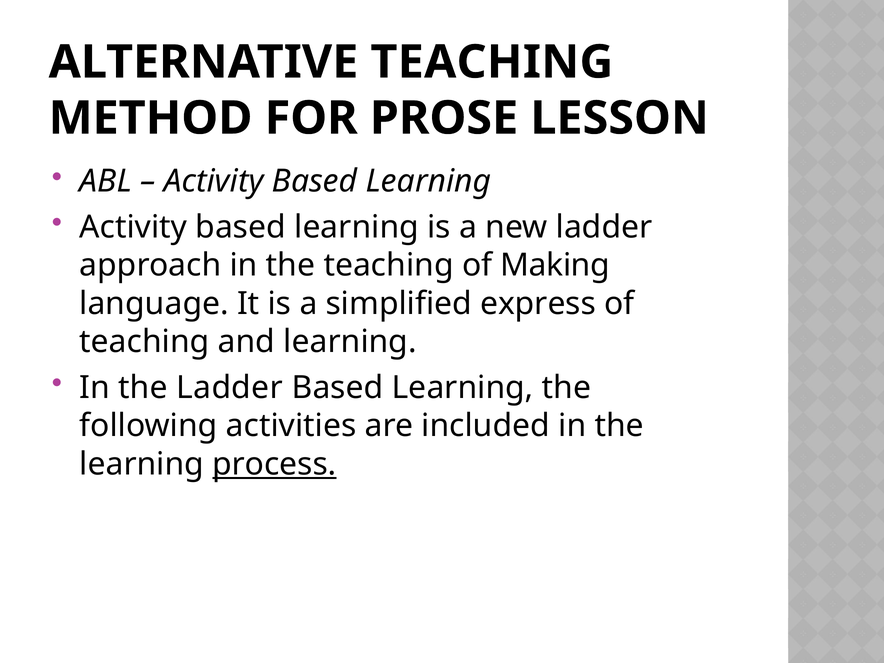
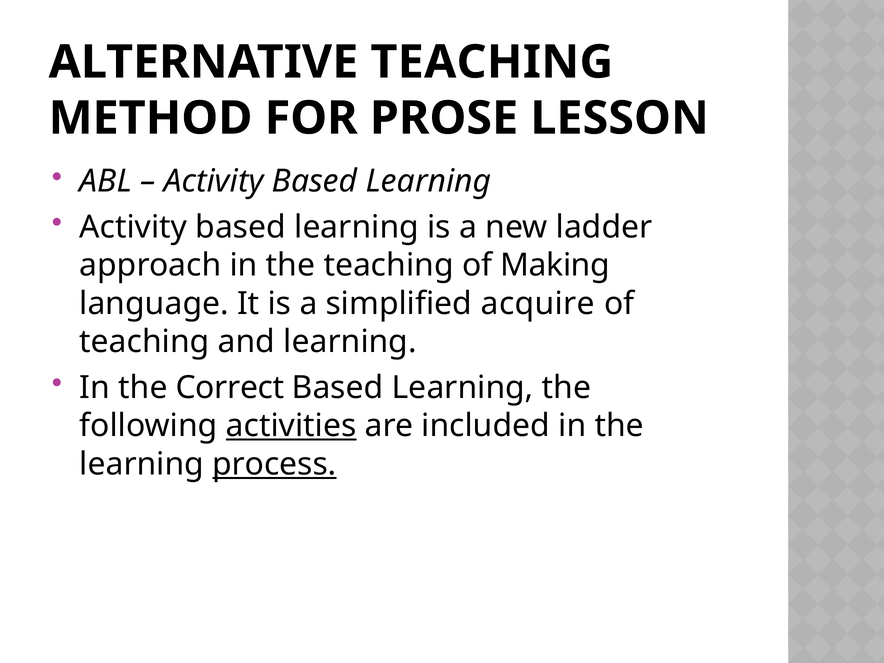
express: express -> acquire (538, 304)
the Ladder: Ladder -> Correct (230, 388)
activities underline: none -> present (291, 426)
